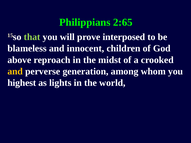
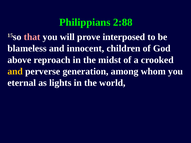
2:65: 2:65 -> 2:88 (123, 22)
that colour: light green -> pink (32, 37)
highest: highest -> eternal (22, 83)
